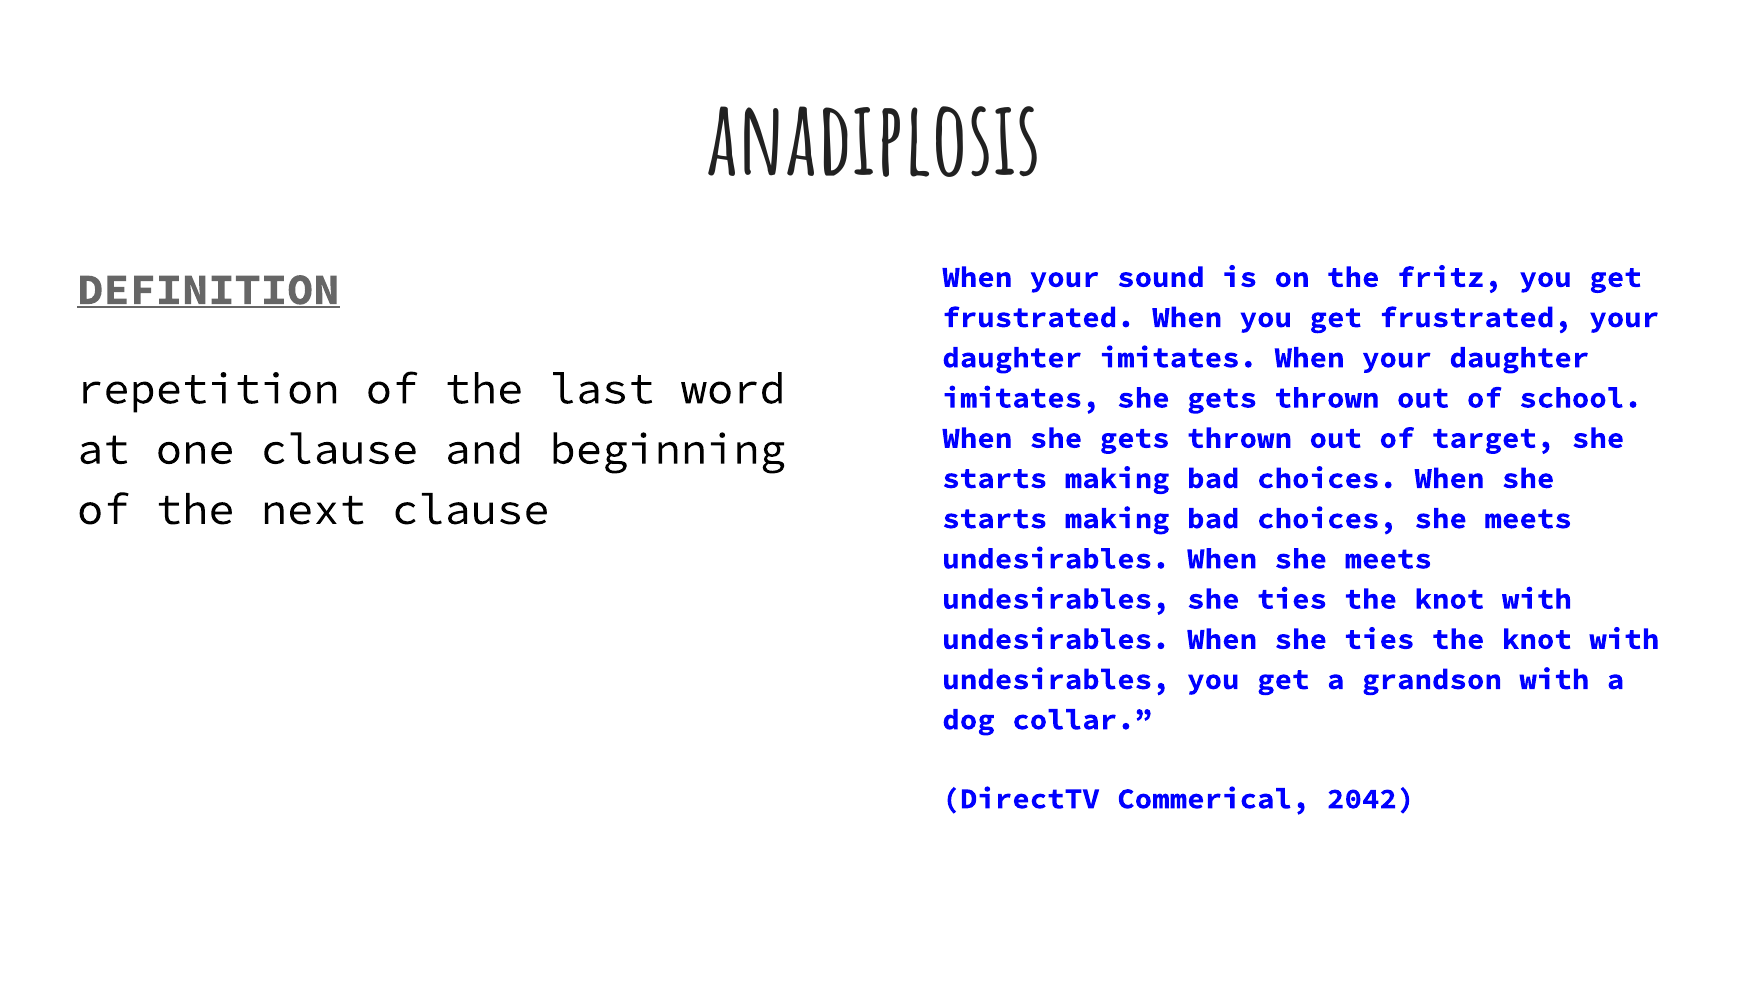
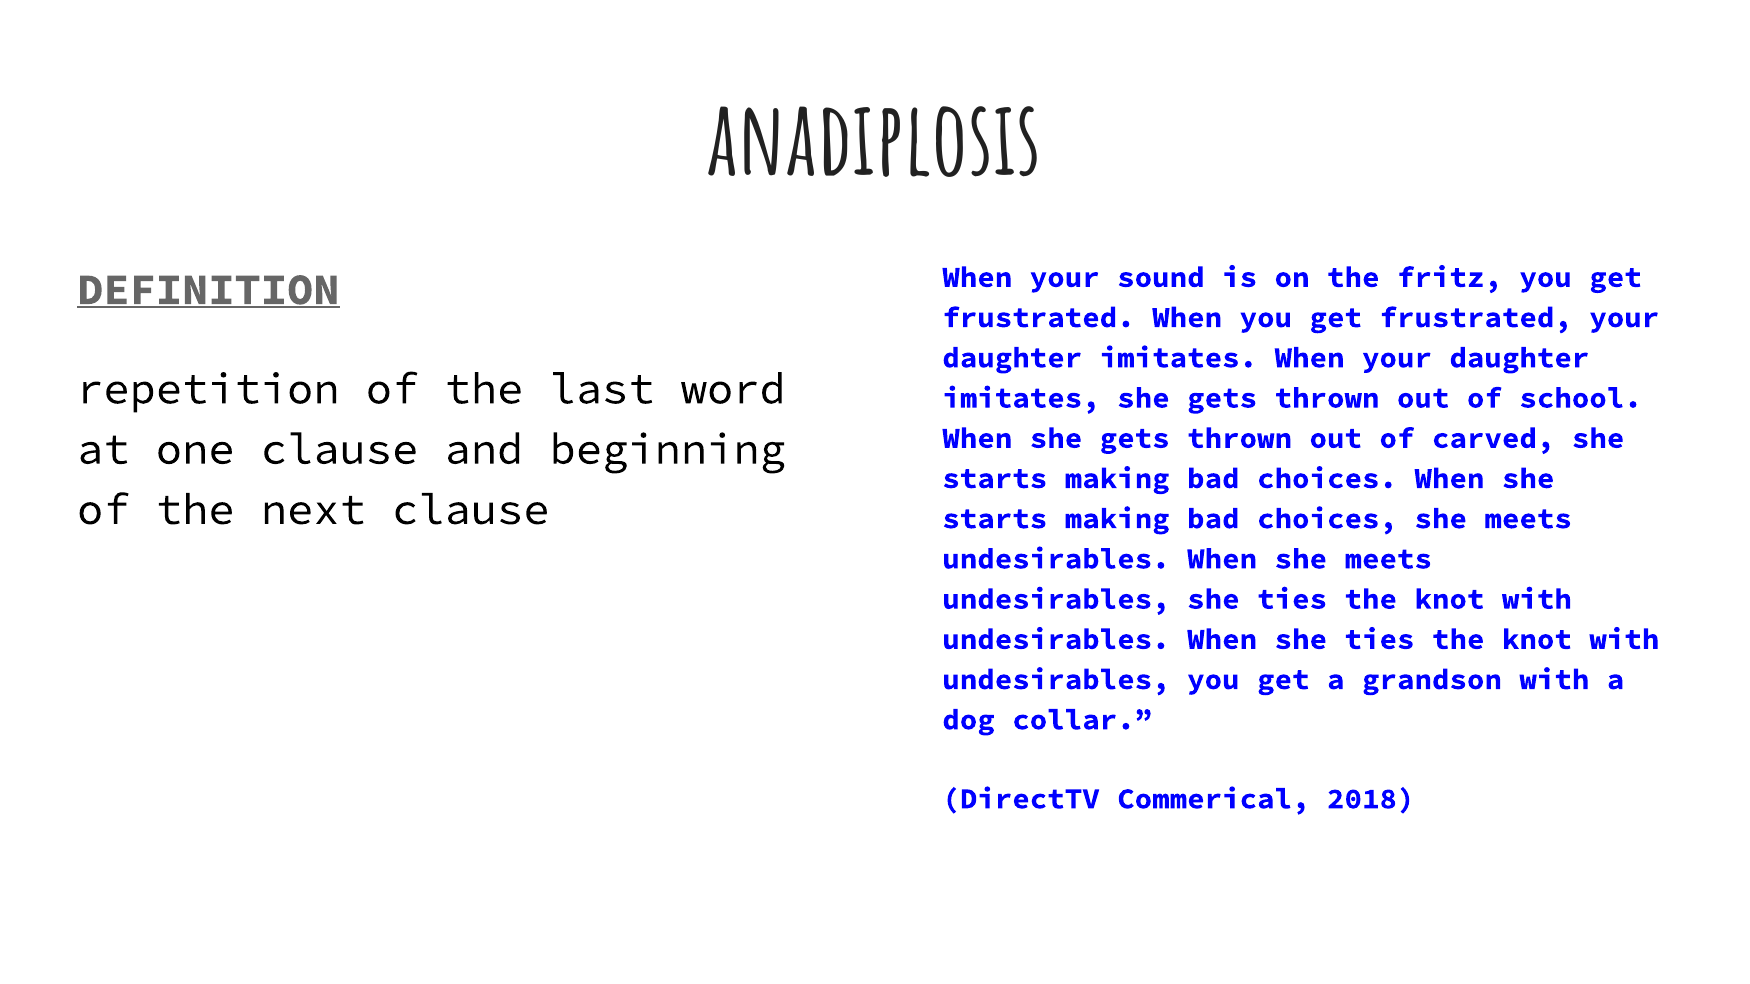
target: target -> carved (1493, 438)
2042: 2042 -> 2018 (1371, 799)
